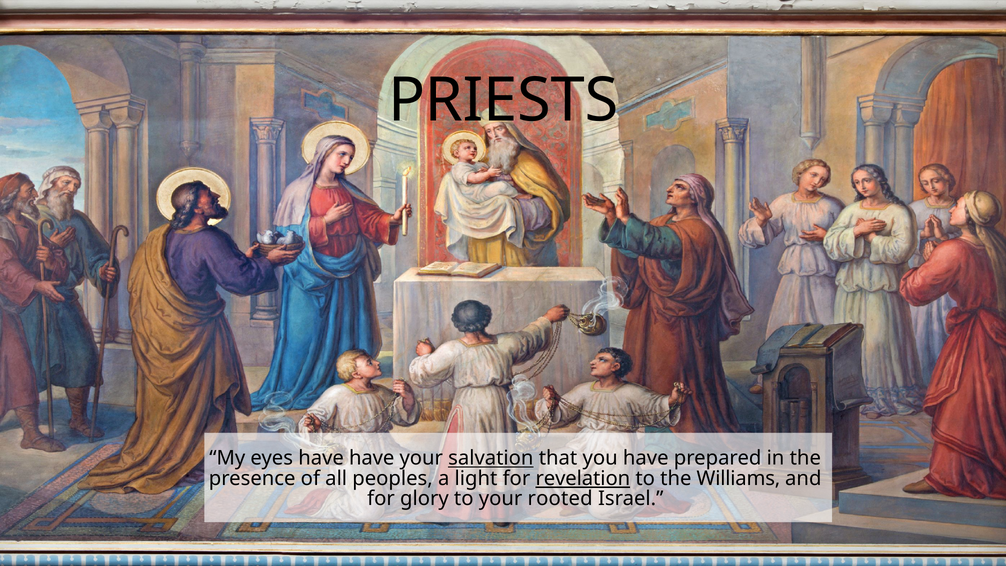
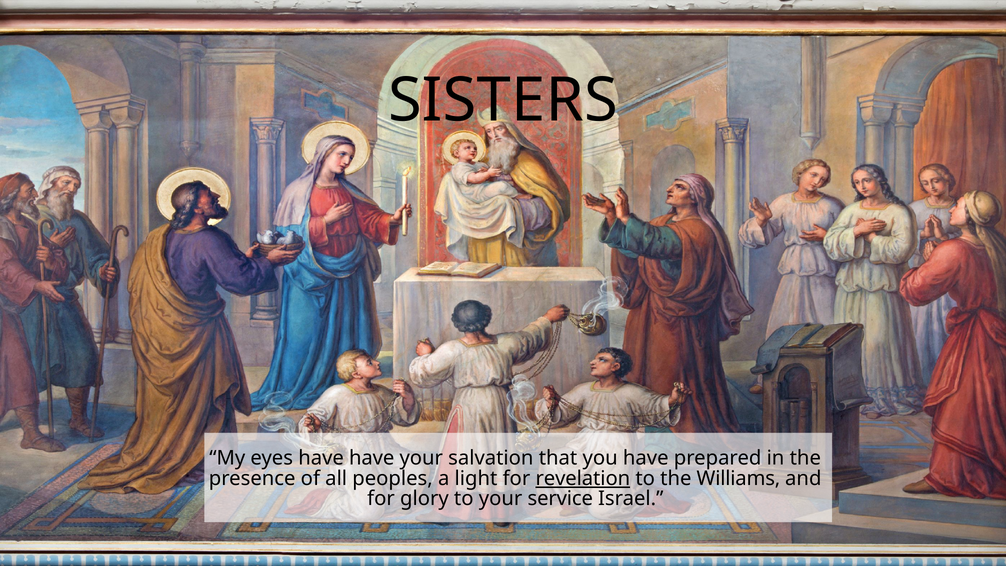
PRIESTS: PRIESTS -> SISTERS (503, 101)
salvation underline: present -> none (491, 458)
rooted: rooted -> service (560, 499)
